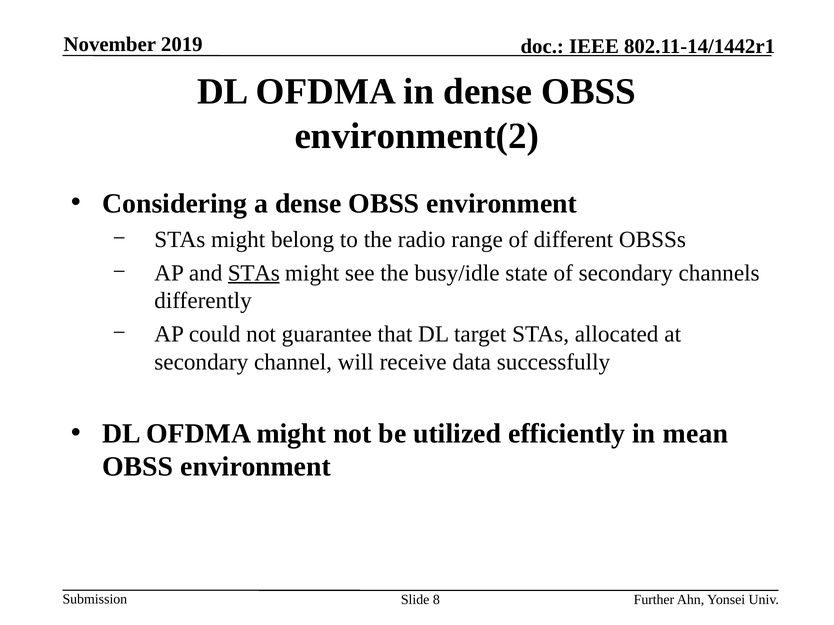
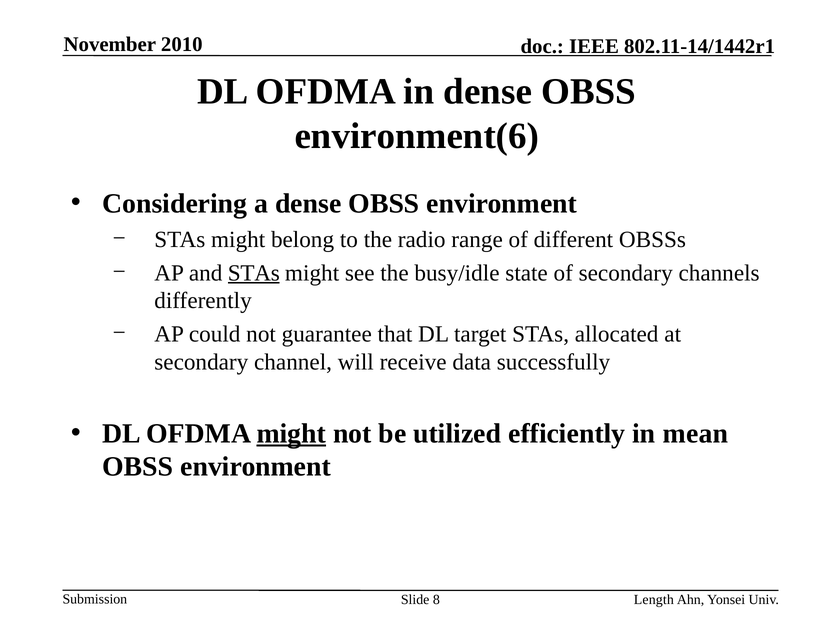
2019: 2019 -> 2010 (182, 44)
environment(2: environment(2 -> environment(6 (417, 136)
might underline: none -> present (291, 434)
Further: Further -> Length (654, 600)
